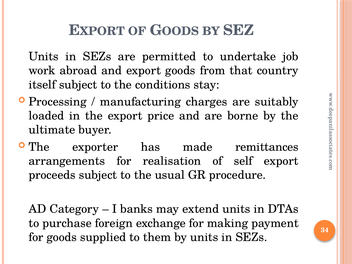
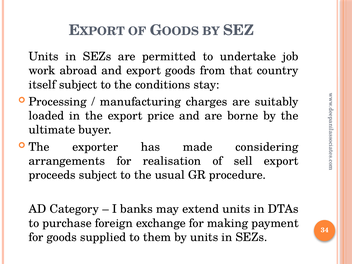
remittances: remittances -> considering (267, 147)
self: self -> sell (243, 161)
